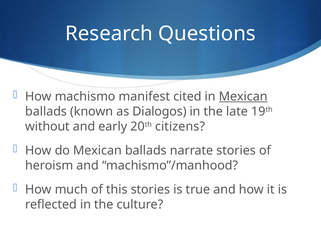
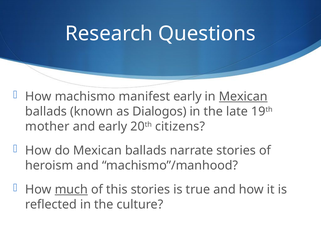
manifest cited: cited -> early (187, 96)
without: without -> mother (47, 126)
much underline: none -> present (71, 189)
